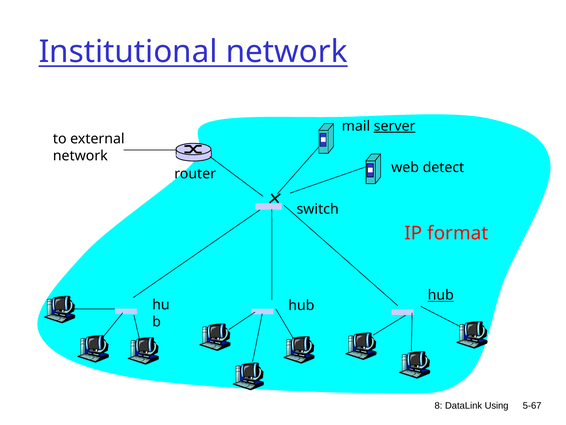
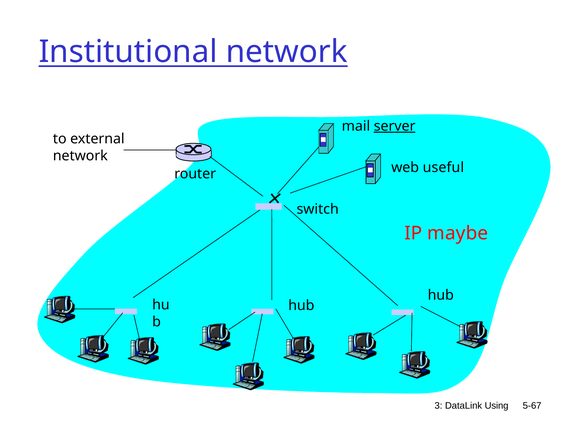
detect: detect -> useful (443, 167)
format: format -> maybe (458, 233)
hub underline: present -> none (441, 295)
8: 8 -> 3 (438, 405)
